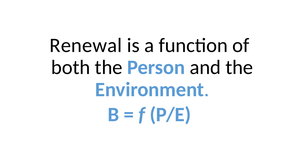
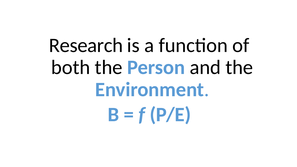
Renewal: Renewal -> Research (86, 45)
